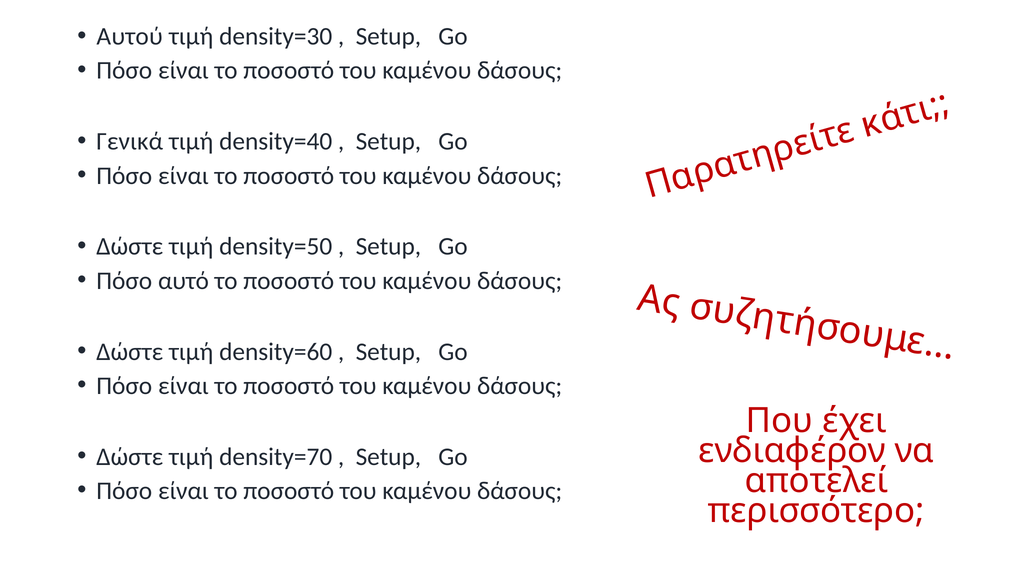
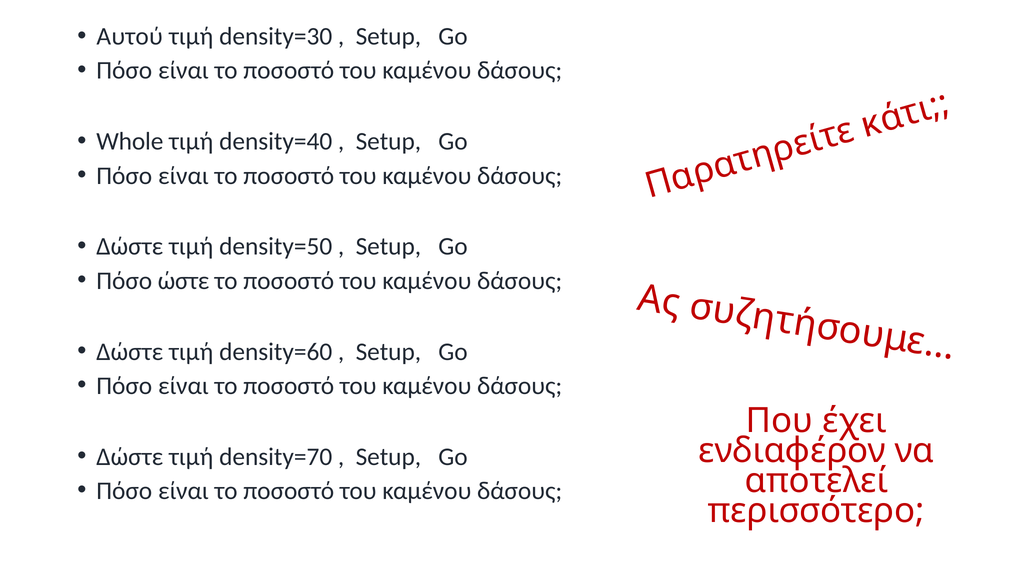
Γενικά: Γενικά -> Whole (130, 142)
αυτό: αυτό -> ώστε (184, 281)
